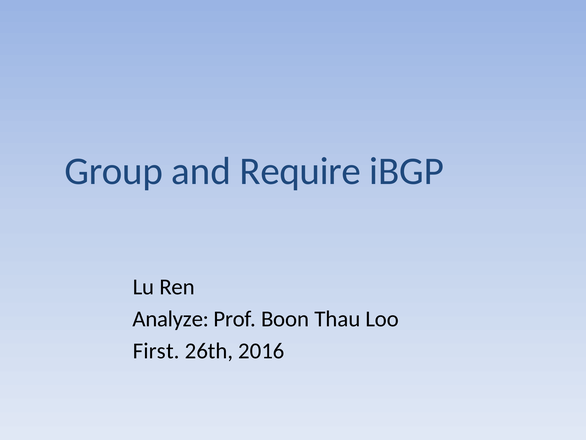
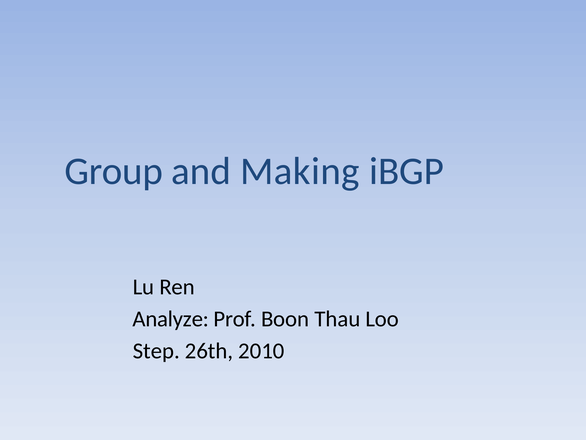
Require: Require -> Making (300, 171)
First: First -> Step (156, 350)
2016: 2016 -> 2010 (261, 350)
